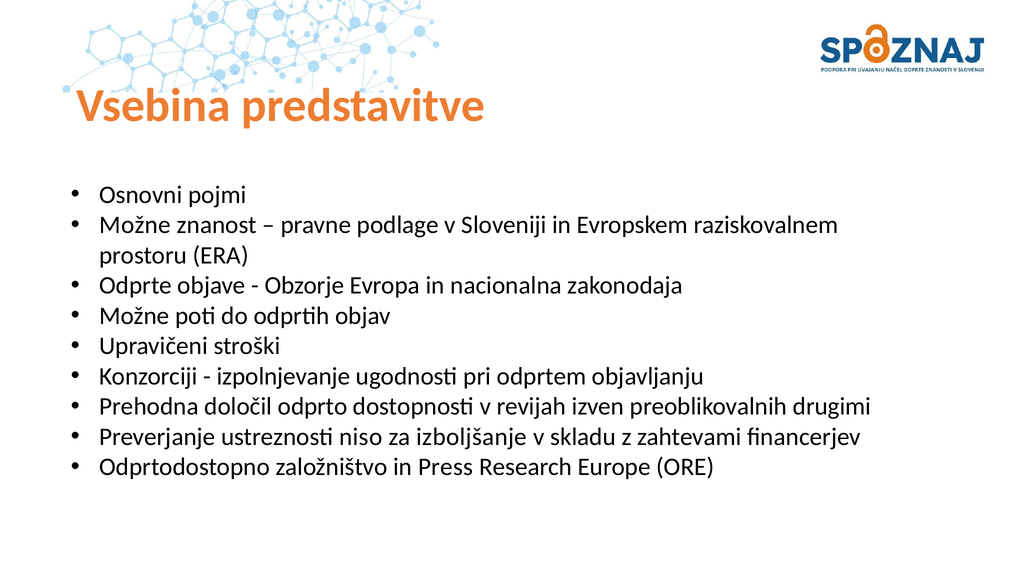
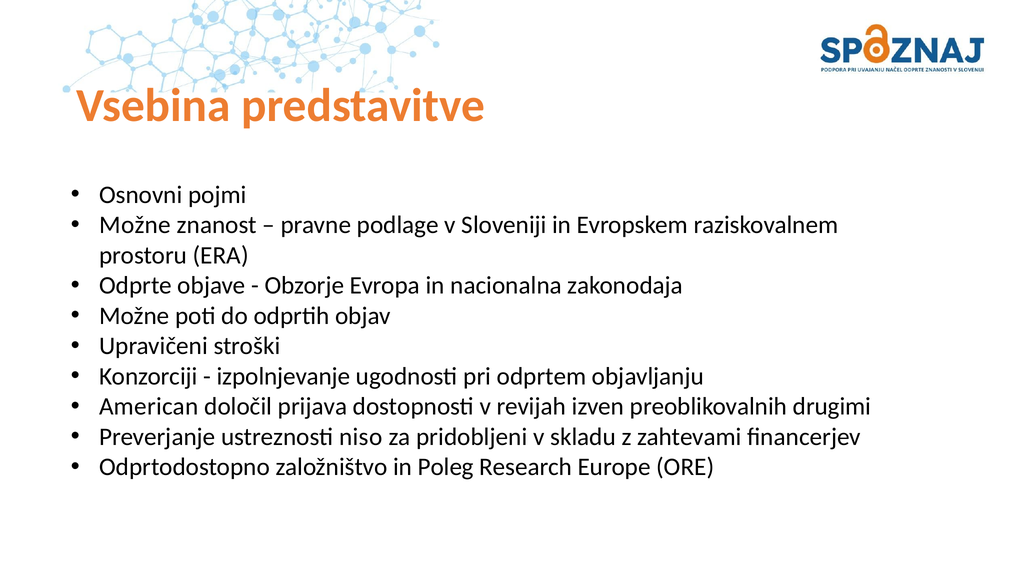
Prehodna: Prehodna -> American (149, 407)
odprto: odprto -> prijava (313, 407)
izboljšanje: izboljšanje -> pridobljeni (472, 437)
Press: Press -> Poleg (446, 468)
